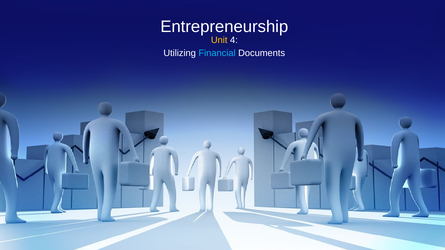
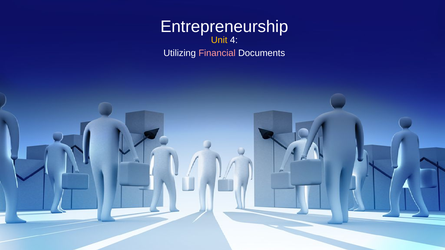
Financial colour: light blue -> pink (217, 53)
